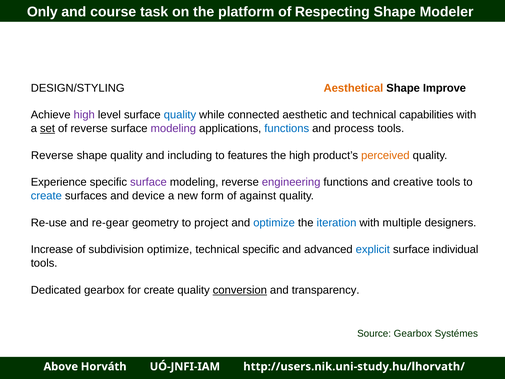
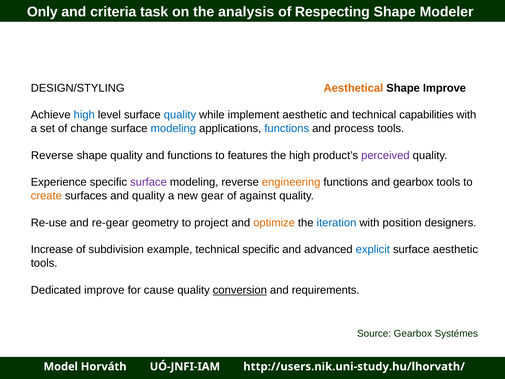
course: course -> criteria (113, 12)
platform: platform -> analysis (246, 12)
high colour: purple -> blue (84, 115)
connected: connected -> implement (254, 115)
set underline: present -> none (48, 128)
of reverse: reverse -> change (89, 128)
modeling colour: purple -> blue (173, 128)
and including: including -> functions (190, 155)
perceived colour: orange -> purple (385, 155)
engineering colour: purple -> orange (291, 182)
and creative: creative -> gearbox (413, 182)
create colour: blue -> orange (46, 196)
and device: device -> quality (148, 196)
form: form -> gear (212, 196)
optimize colour: blue -> orange (274, 223)
multiple: multiple -> position (402, 223)
subdivision optimize: optimize -> example (170, 249)
surface individual: individual -> aesthetic (455, 249)
Dedicated gearbox: gearbox -> improve (104, 290)
for create: create -> cause (159, 290)
transparency: transparency -> requirements (326, 290)
Above: Above -> Model (61, 366)
